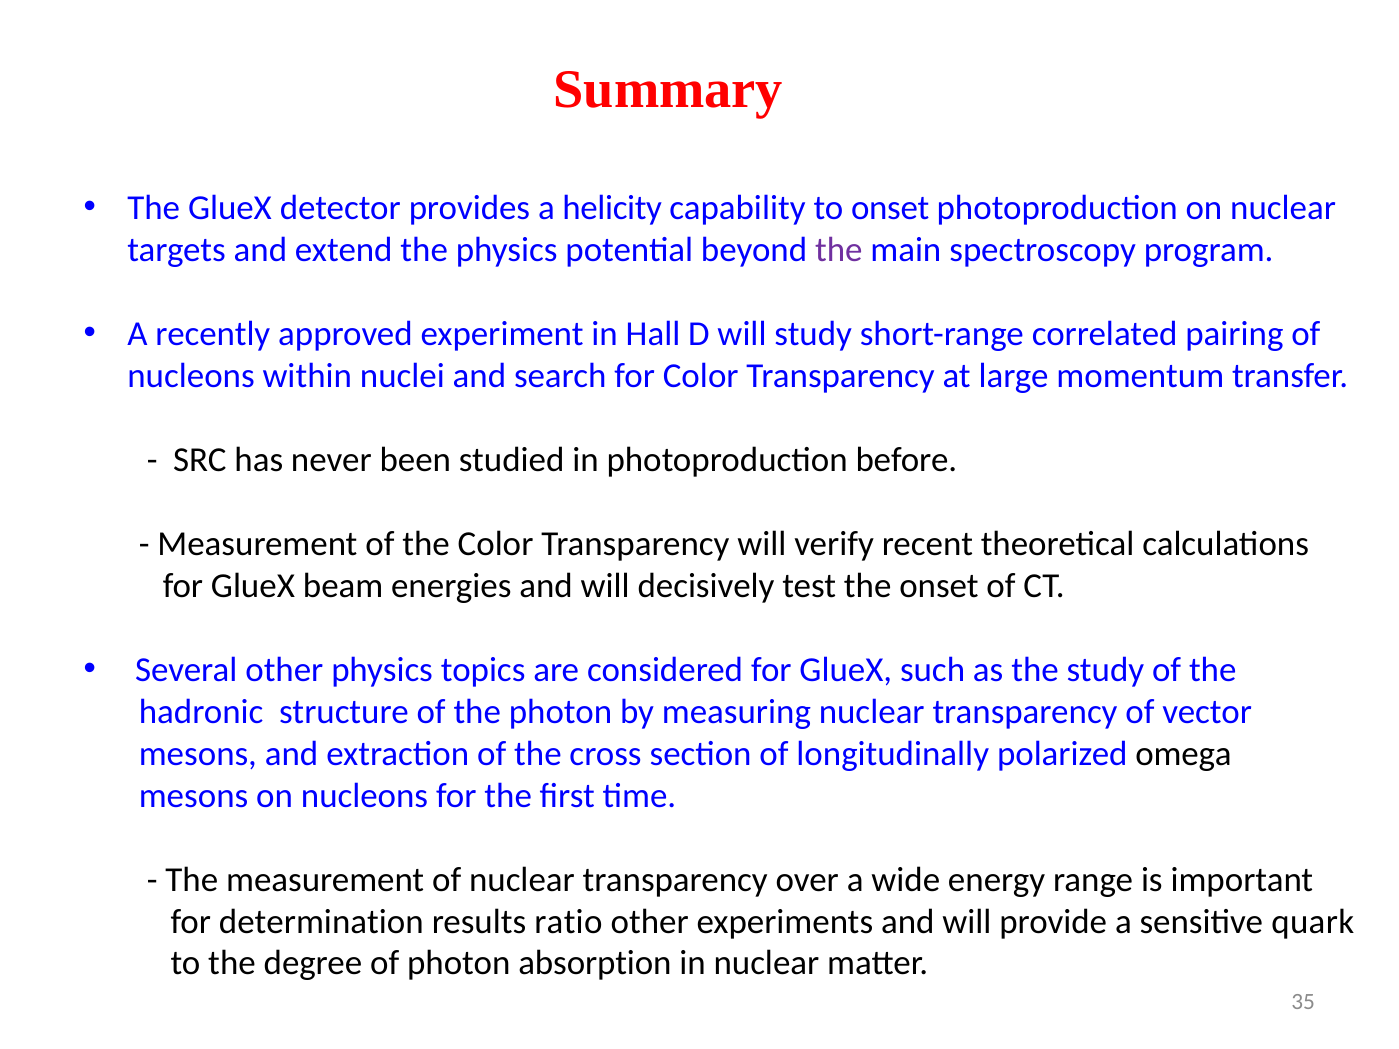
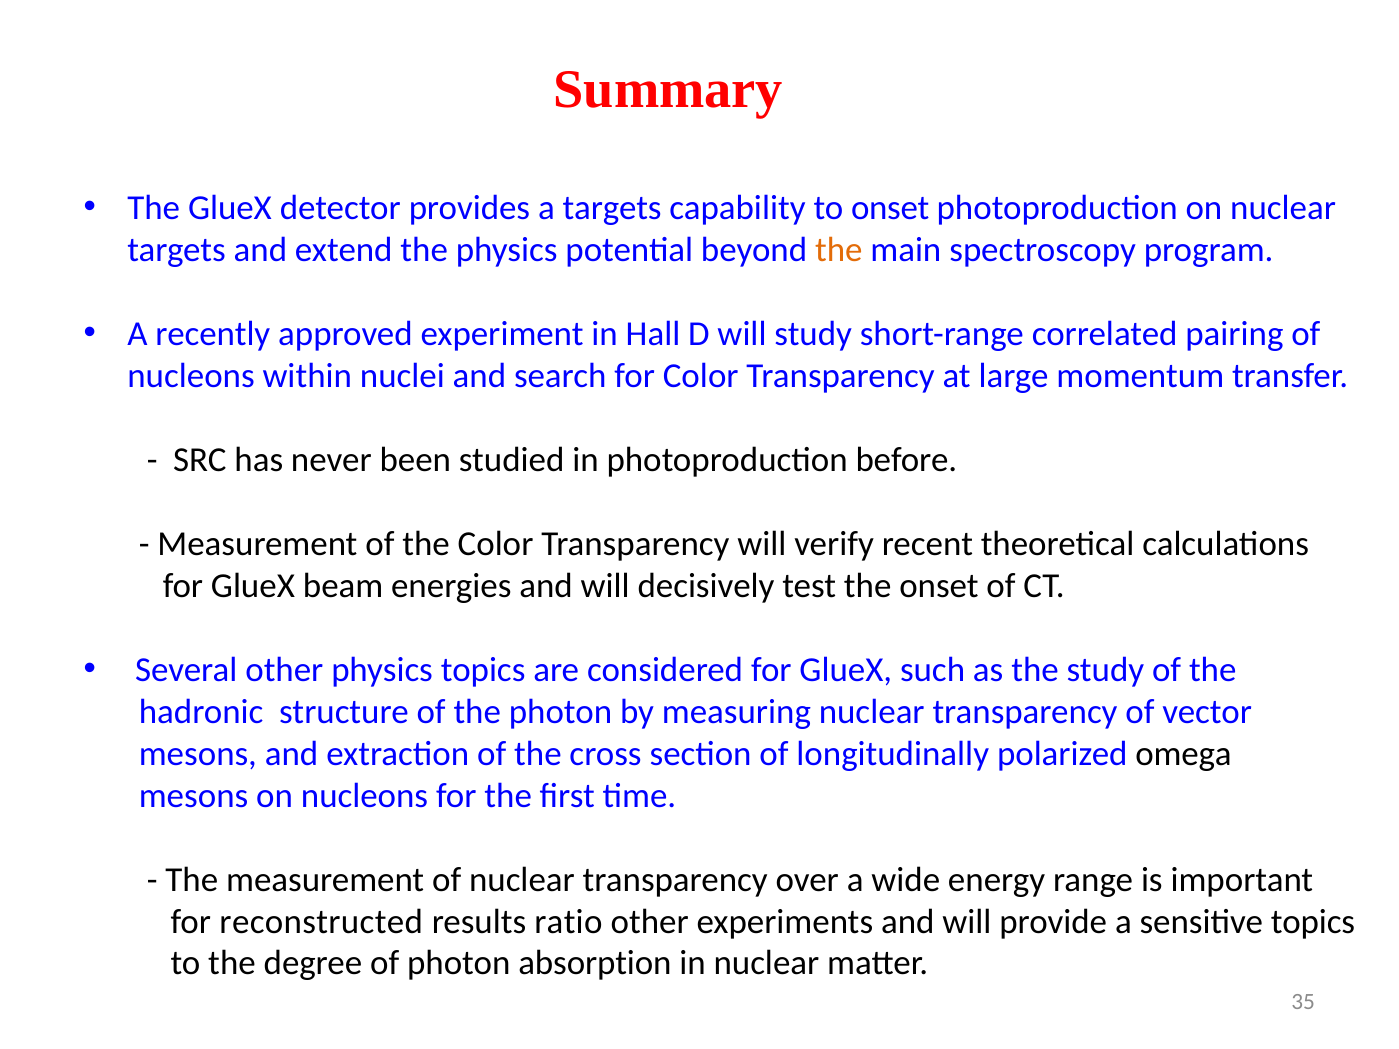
a helicity: helicity -> targets (612, 208)
the colour: purple -> orange (839, 250)
determination: determination -> reconstructed (321, 922)
sensitive quark: quark -> topics (1313, 922)
